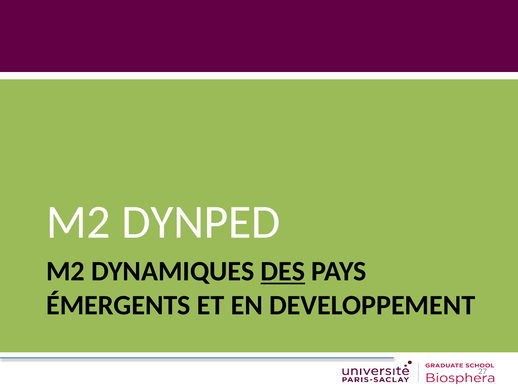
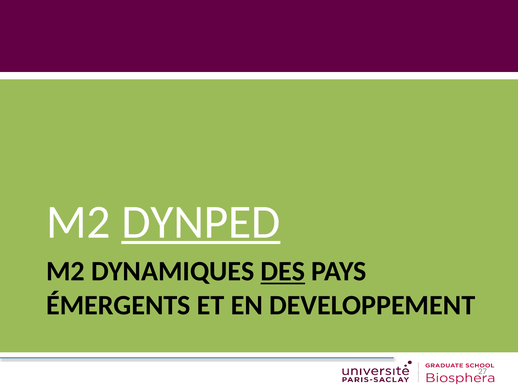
DYNPED underline: none -> present (201, 222)
